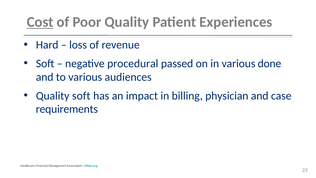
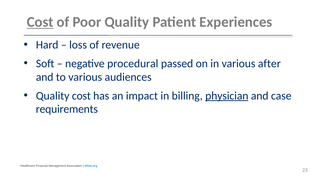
done: done -> after (269, 63)
Quality soft: soft -> cost (81, 96)
physician underline: none -> present (227, 96)
